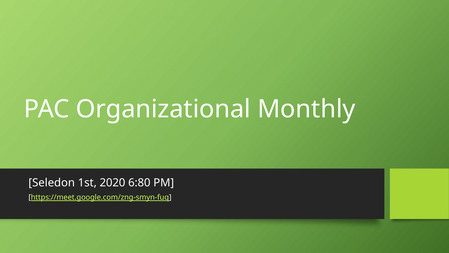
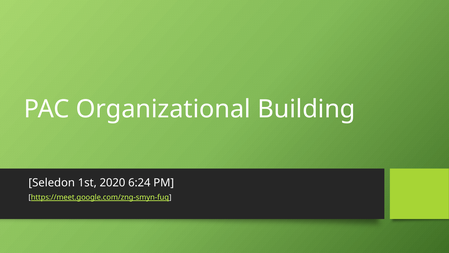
Monthly: Monthly -> Building (306, 109)
6:80: 6:80 -> 6:24 (139, 182)
